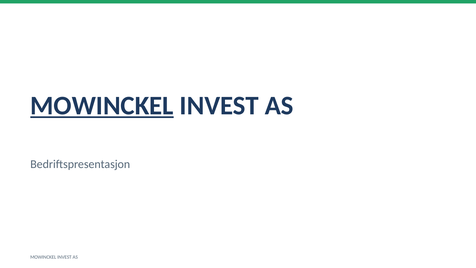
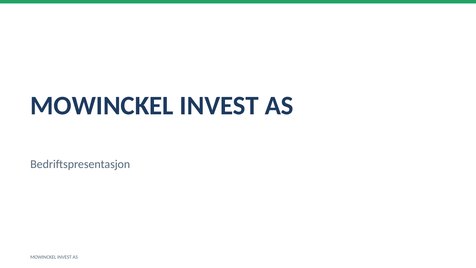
MOWINCKEL underline: present -> none (102, 106)
